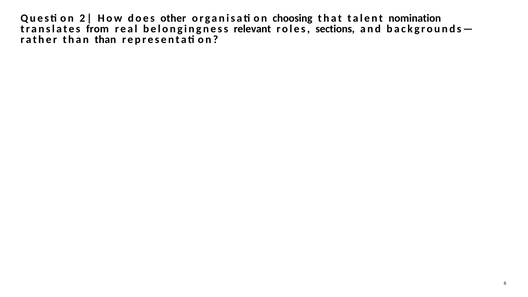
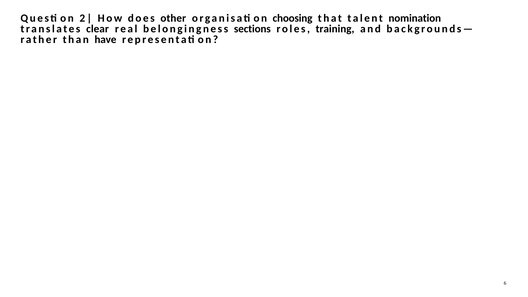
from: from -> clear (98, 29)
relevant: relevant -> sections (252, 29)
sections: sections -> training (335, 29)
than than: than -> have (105, 39)
